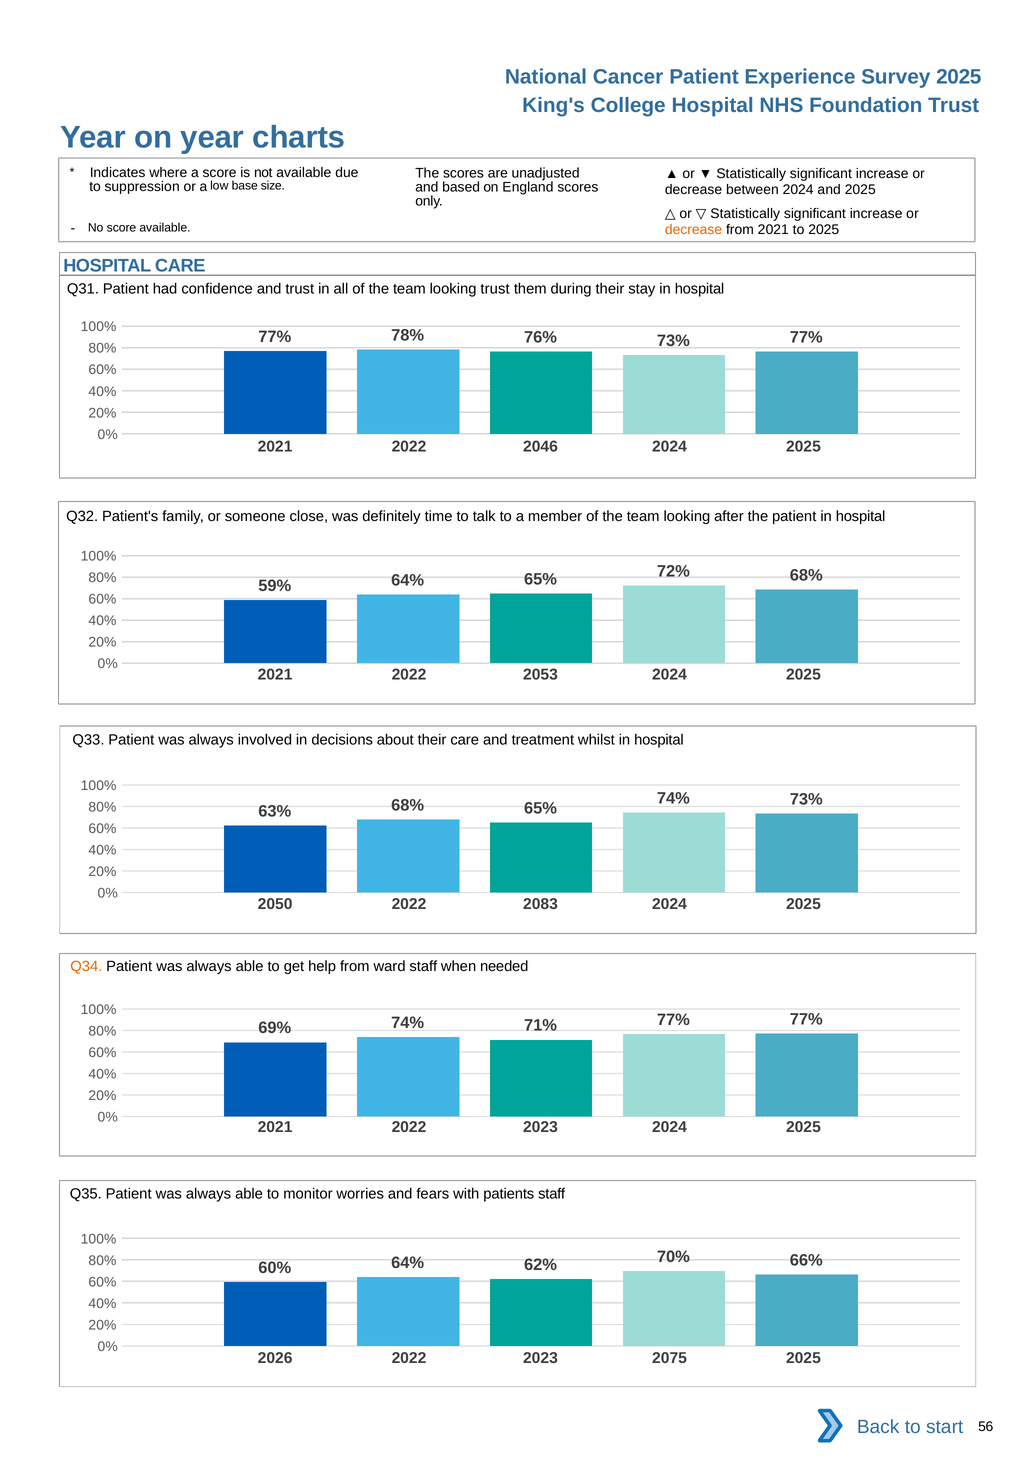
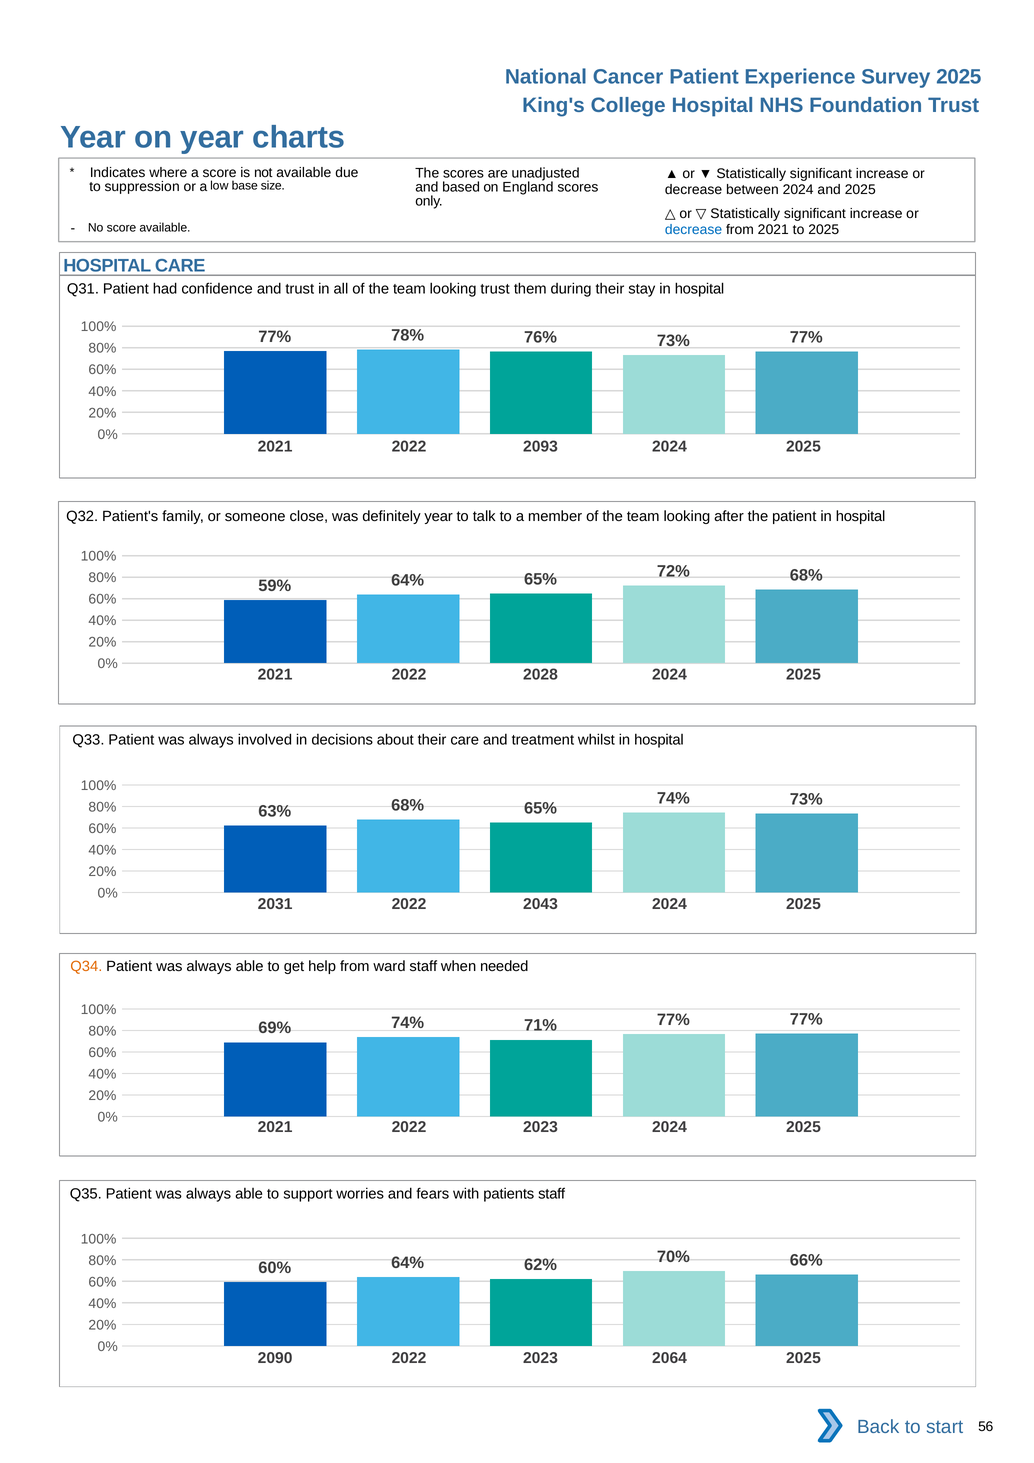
decrease colour: orange -> blue (694, 230)
2046: 2046 -> 2093 (541, 447)
definitely time: time -> year (439, 516)
2053: 2053 -> 2028 (541, 675)
2050: 2050 -> 2031 (275, 904)
2083: 2083 -> 2043 (541, 904)
monitor: monitor -> support (308, 1194)
2026: 2026 -> 2090 (275, 1358)
2075: 2075 -> 2064 (670, 1358)
